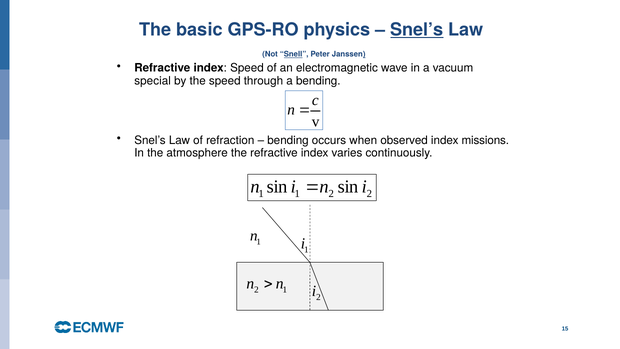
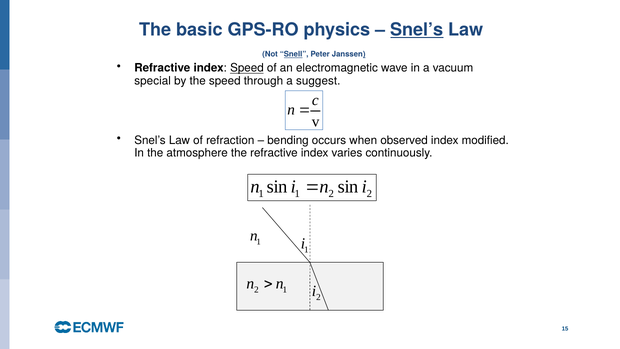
Speed underline: none -> present (247, 68)
a bending: bending -> suggest (318, 81)
missions: missions -> modified (485, 140)
